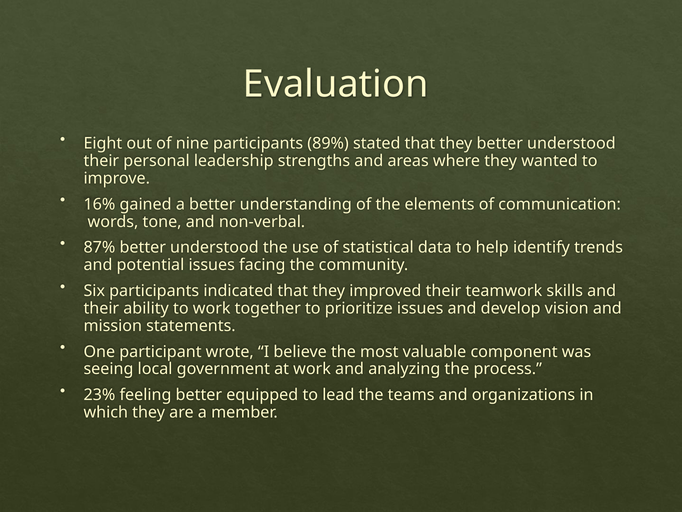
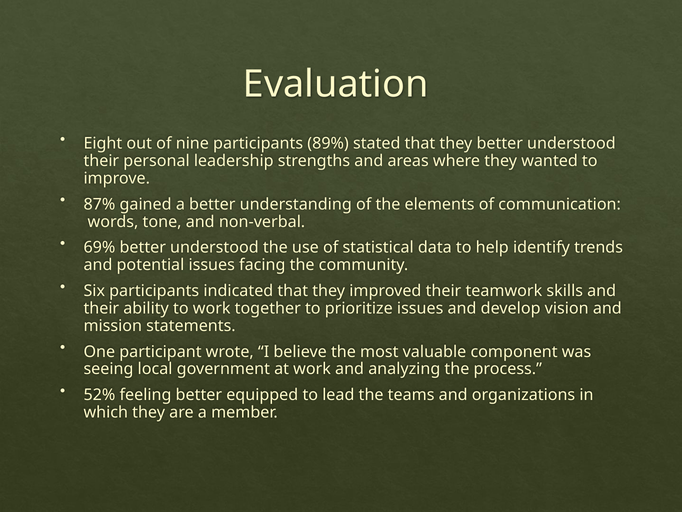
16%: 16% -> 87% (99, 204)
87%: 87% -> 69% (99, 247)
23%: 23% -> 52% (99, 395)
